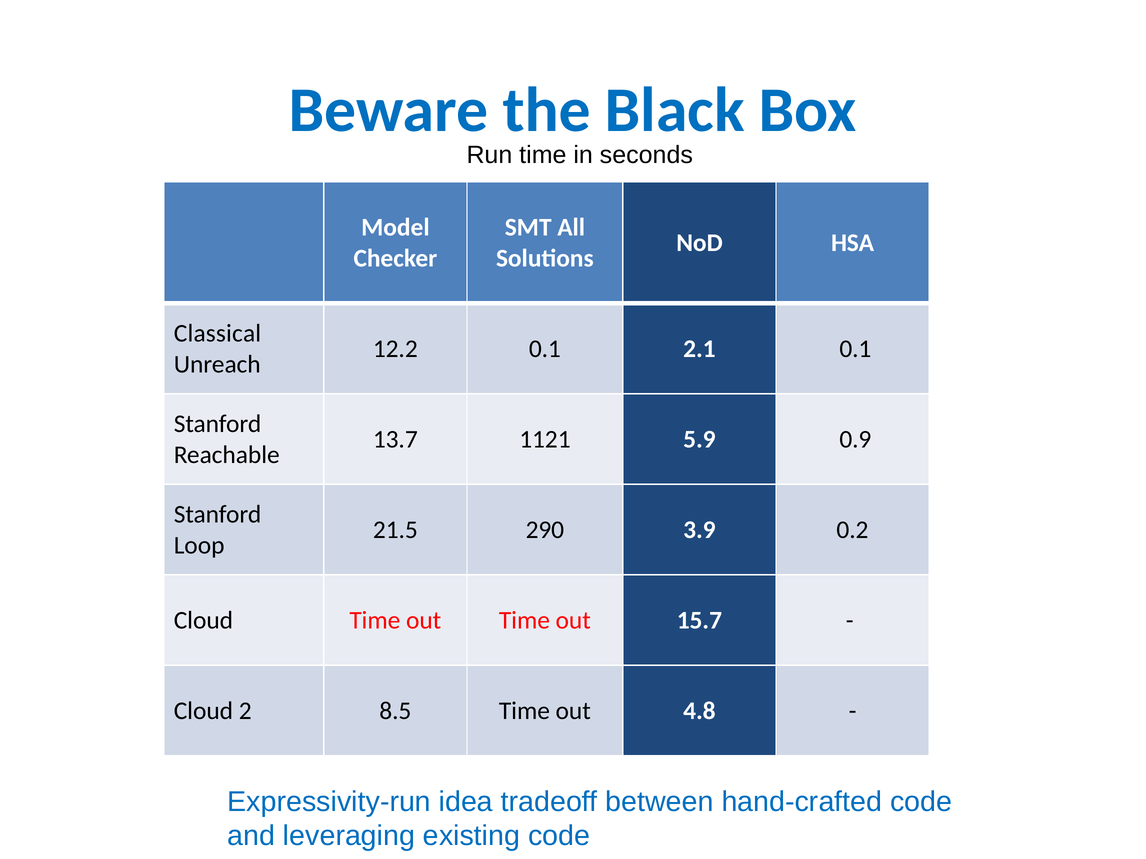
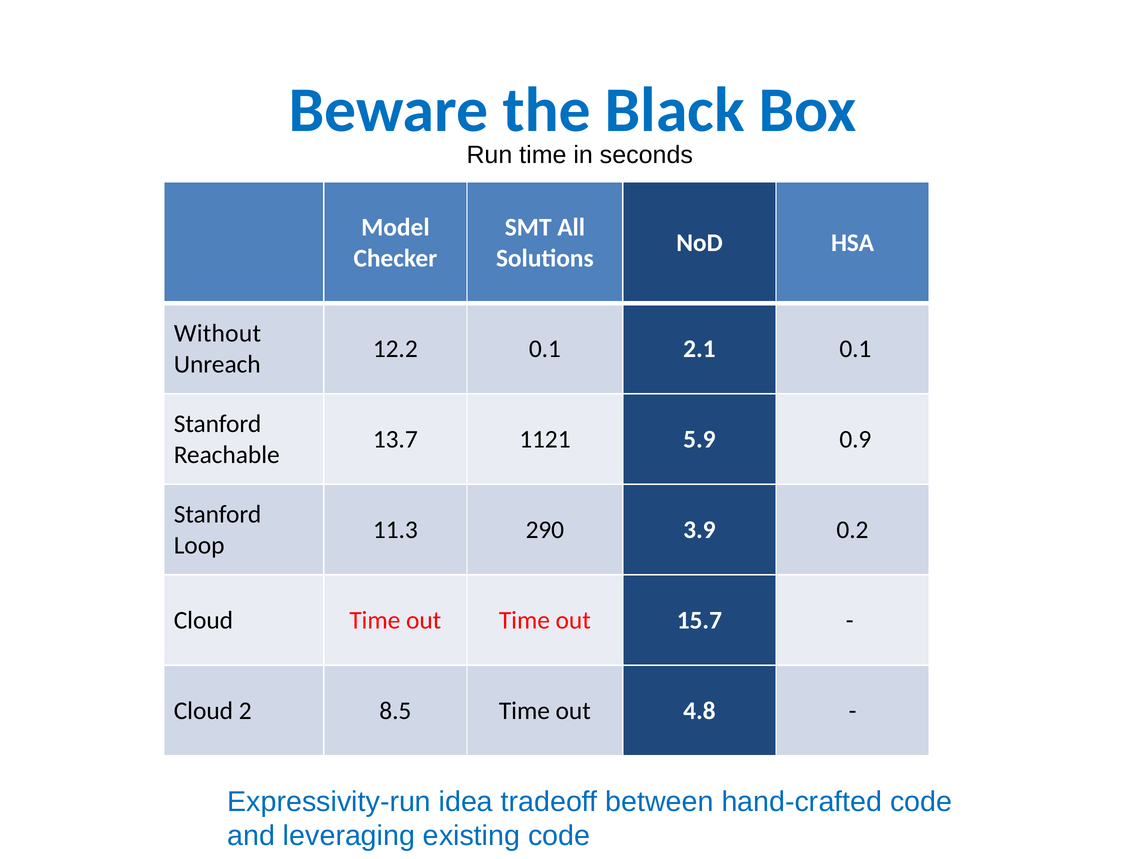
Classical: Classical -> Without (217, 333)
21.5: 21.5 -> 11.3 (395, 530)
